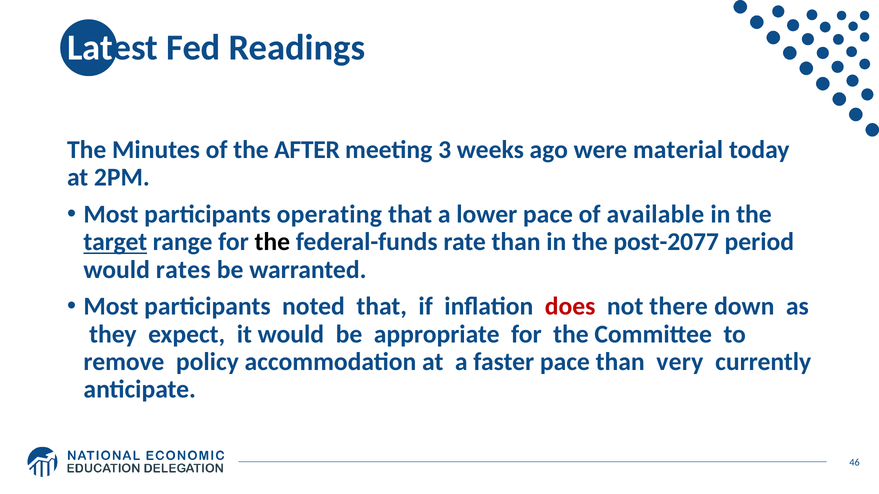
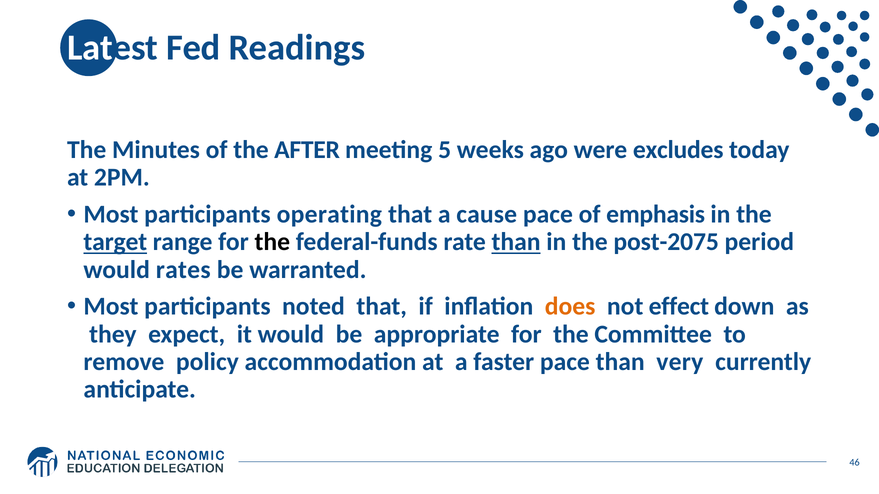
3: 3 -> 5 (445, 150)
material: material -> excludes (678, 150)
lower: lower -> cause (487, 215)
available: available -> emphasis (656, 215)
than underline: none -> present (516, 242)
post-2077: post-2077 -> post-2075 (666, 242)
does colour: red -> orange (570, 307)
there: there -> effect (679, 307)
